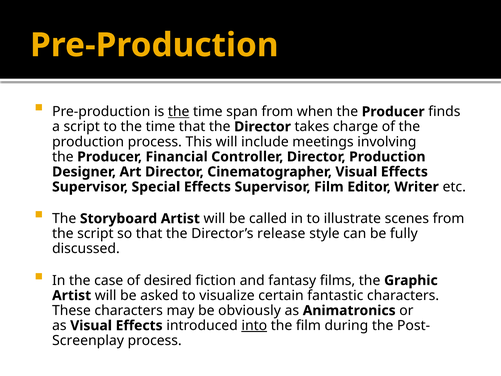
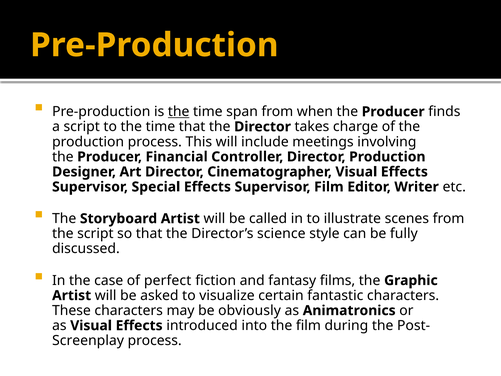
release: release -> science (281, 234)
desired: desired -> perfect (168, 280)
into underline: present -> none (254, 325)
